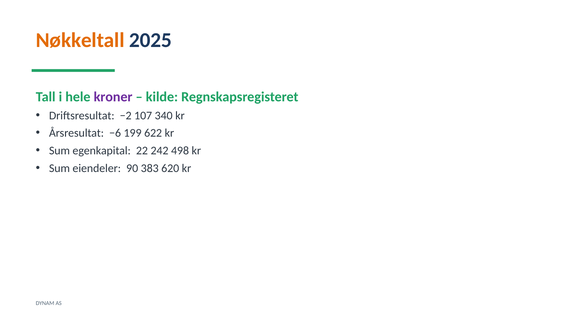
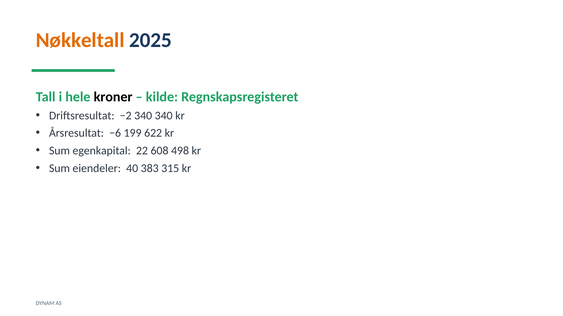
kroner colour: purple -> black (113, 97)
−2 107: 107 -> 340 (143, 116)
242: 242 -> 608 (160, 151)
90: 90 -> 40 (132, 169)
620: 620 -> 315 (170, 169)
